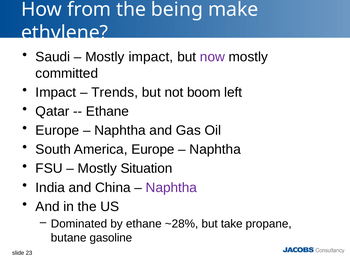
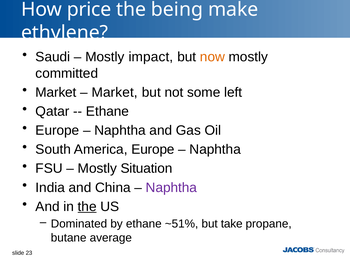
from: from -> price (89, 10)
now colour: purple -> orange (212, 57)
Impact: Impact -> Market (56, 93)
Trends: Trends -> Market (115, 93)
boom: boom -> some (204, 93)
the underline: none -> present (87, 207)
~28%: ~28% -> ~51% (182, 224)
gasoline: gasoline -> average (111, 238)
